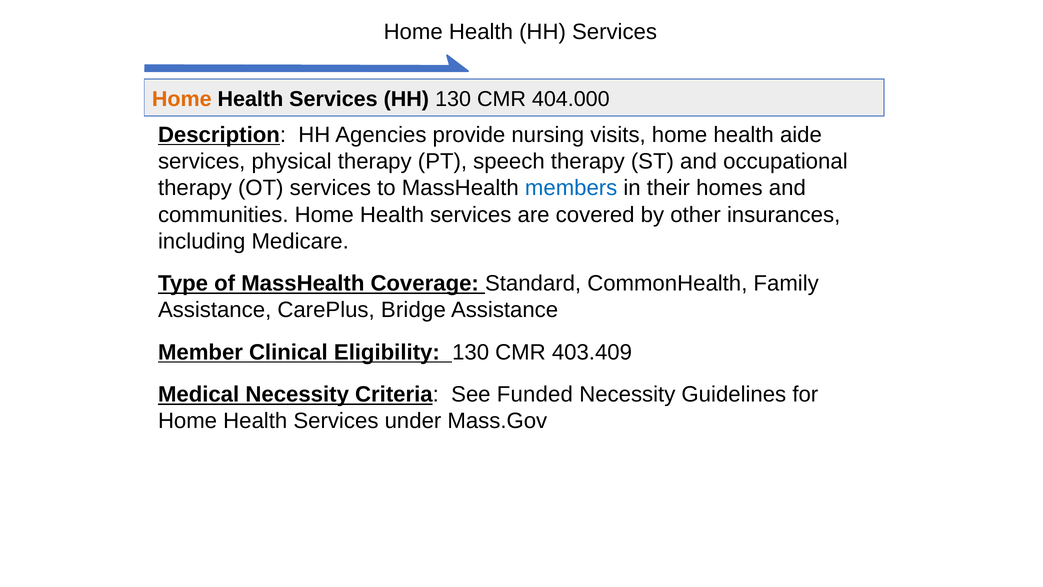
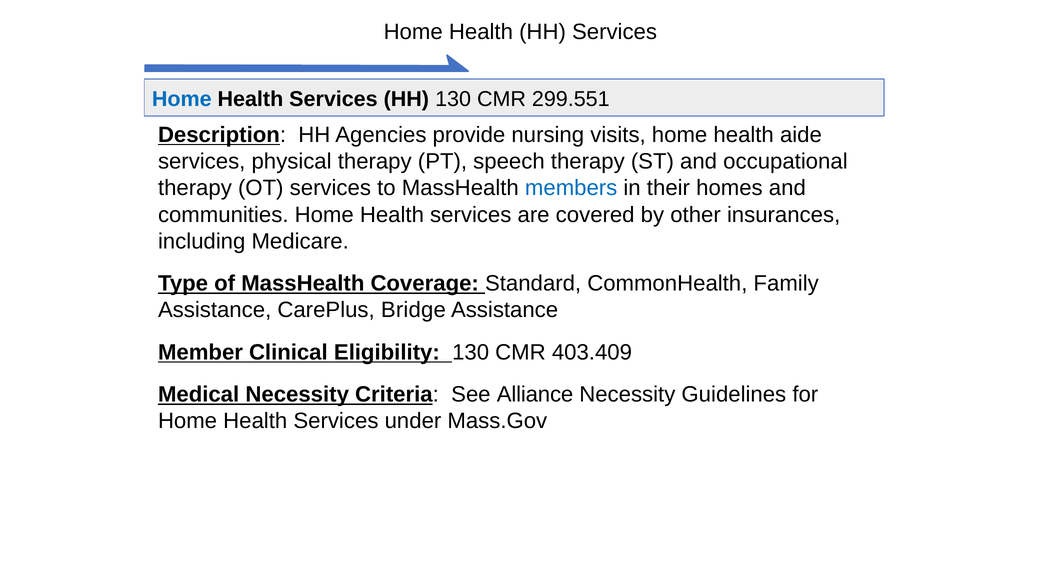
Home colour: orange -> blue (182, 99)
404.000: 404.000 -> 299.551 (571, 99)
Funded: Funded -> Alliance (535, 394)
